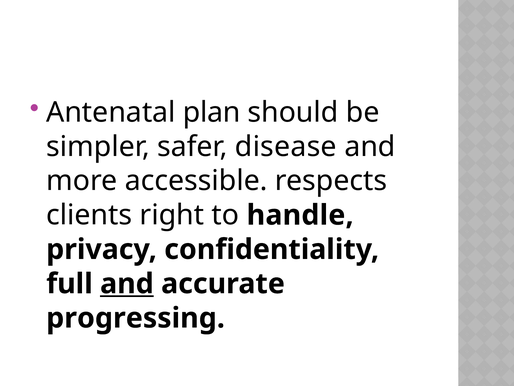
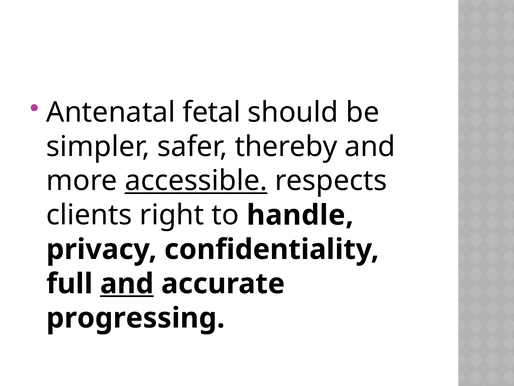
plan: plan -> fetal (212, 112)
disease: disease -> thereby (286, 146)
accessible underline: none -> present (196, 181)
